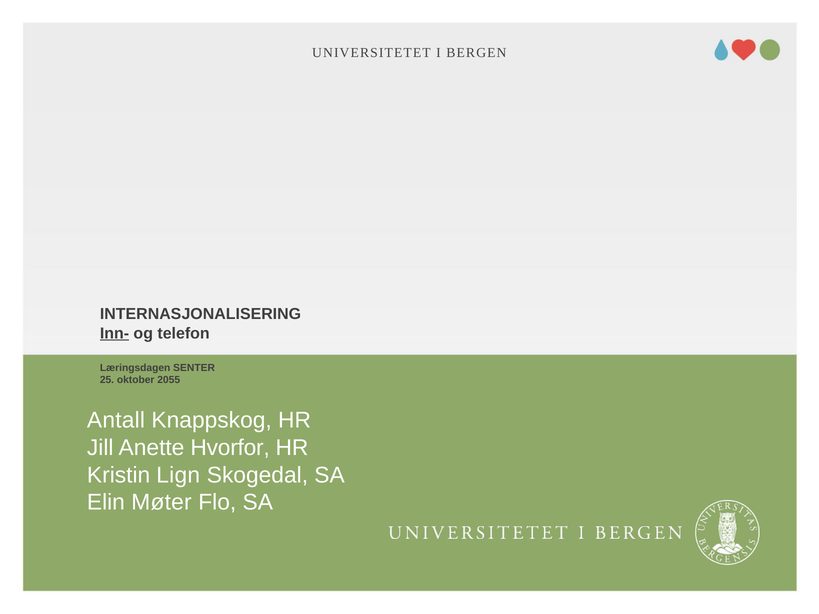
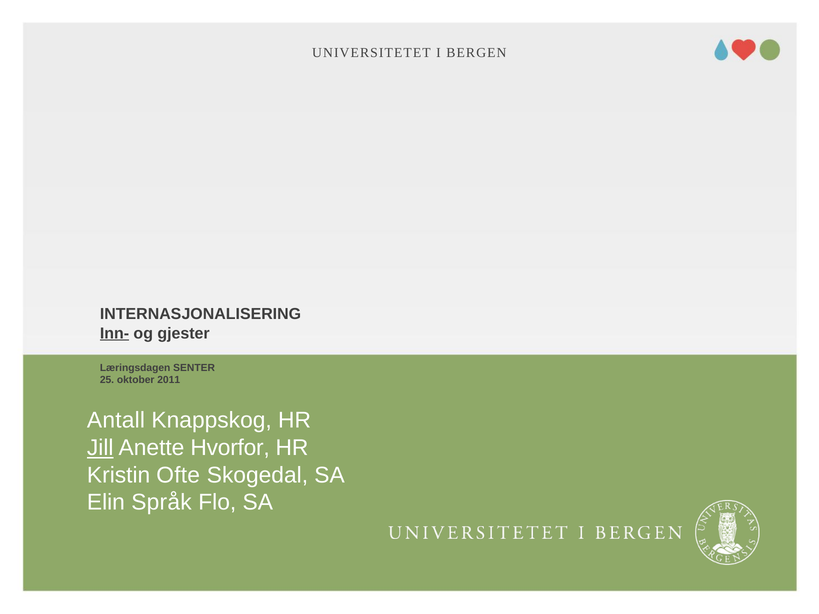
telefon: telefon -> gjester (184, 333)
2055: 2055 -> 2011 (169, 380)
Jill underline: none -> present (100, 448)
Lign: Lign -> Ofte (178, 475)
Møter: Møter -> Språk (161, 503)
